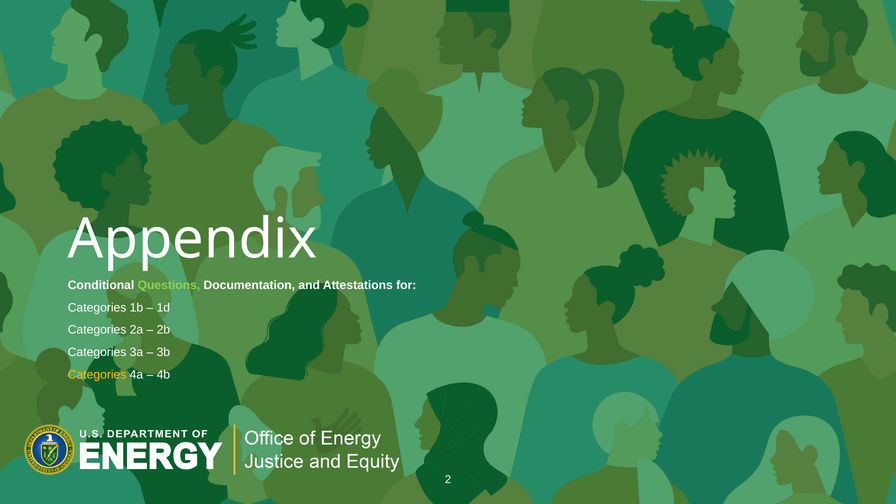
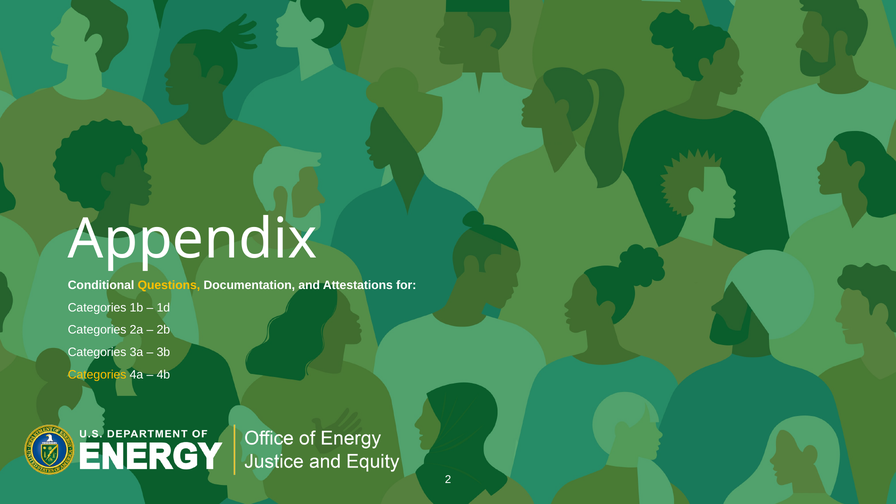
Questions colour: light green -> yellow (169, 285)
